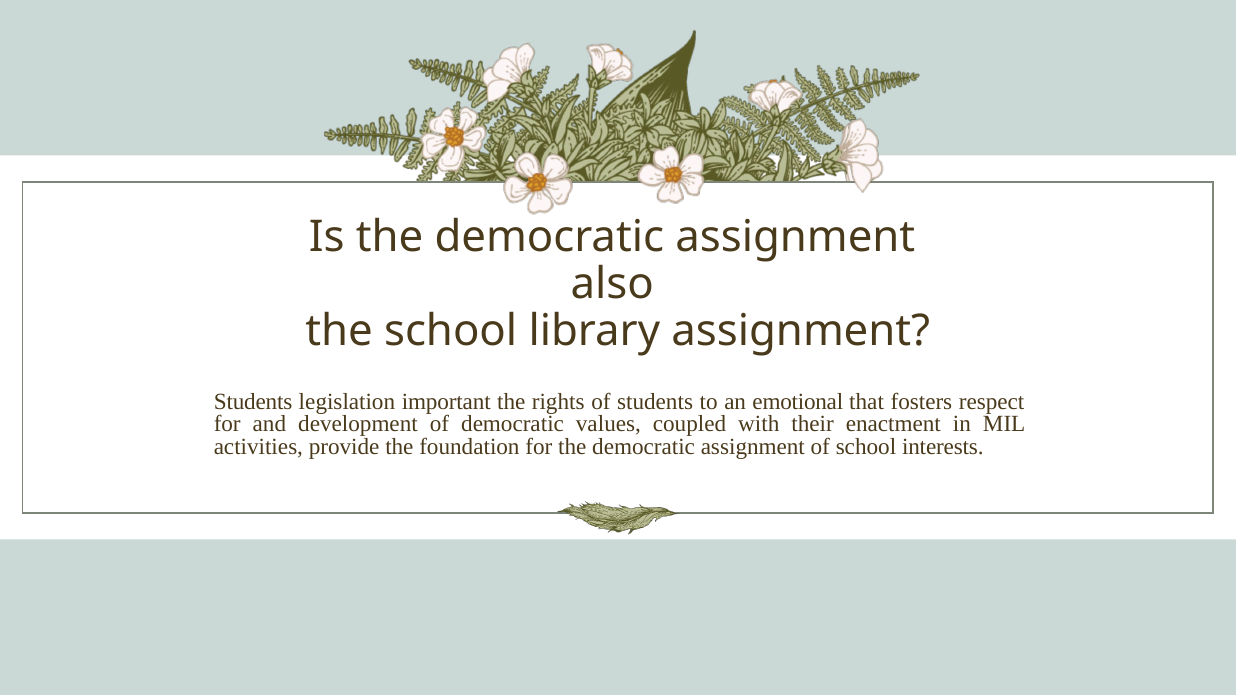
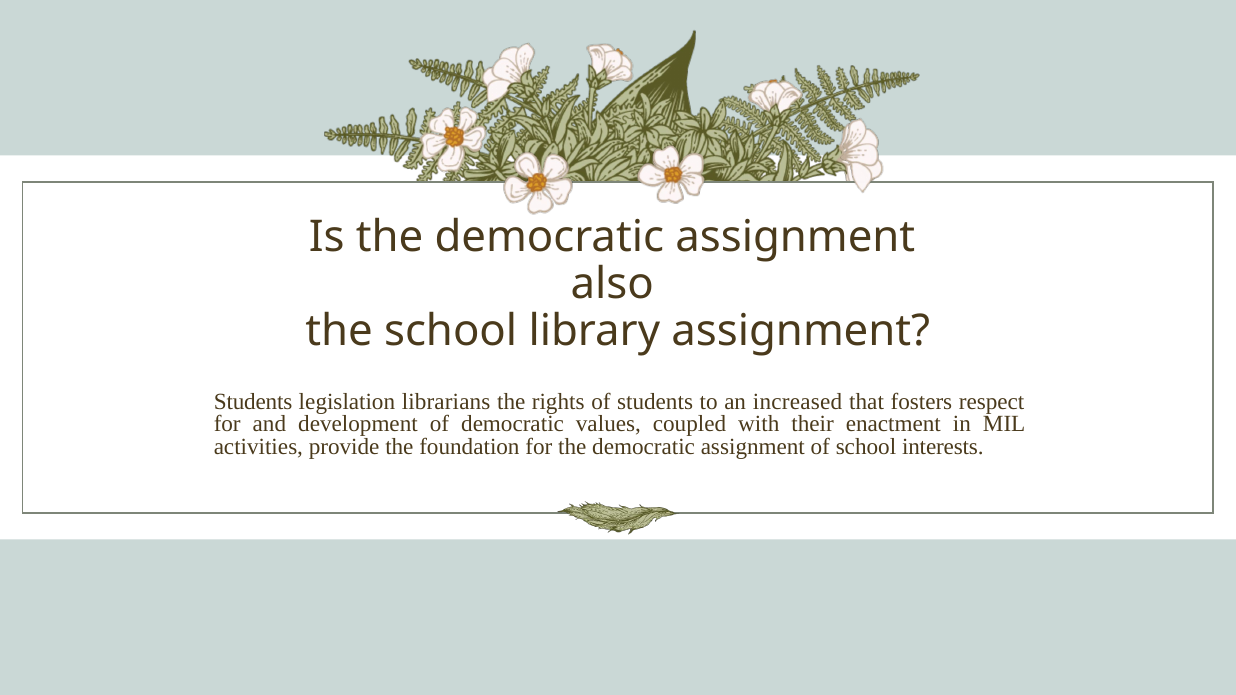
important: important -> librarians (446, 402)
emotional: emotional -> increased (798, 402)
